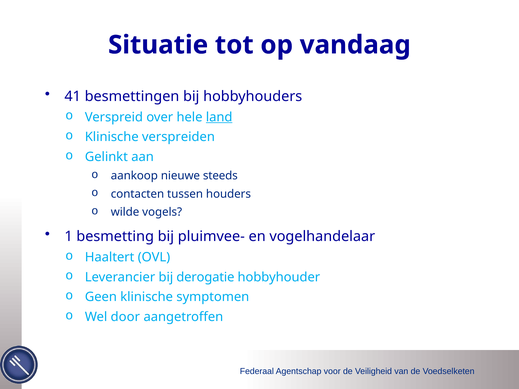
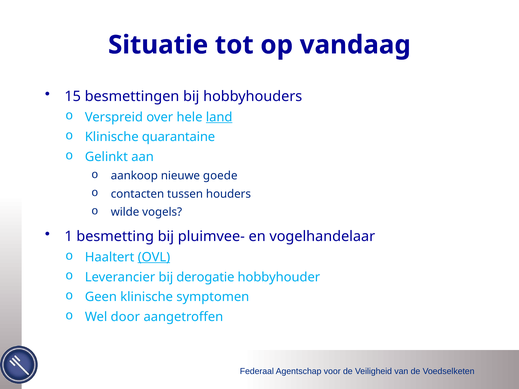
41: 41 -> 15 (73, 97)
verspreiden: verspreiden -> quarantaine (178, 137)
steeds: steeds -> goede (220, 176)
OVL underline: none -> present (154, 257)
